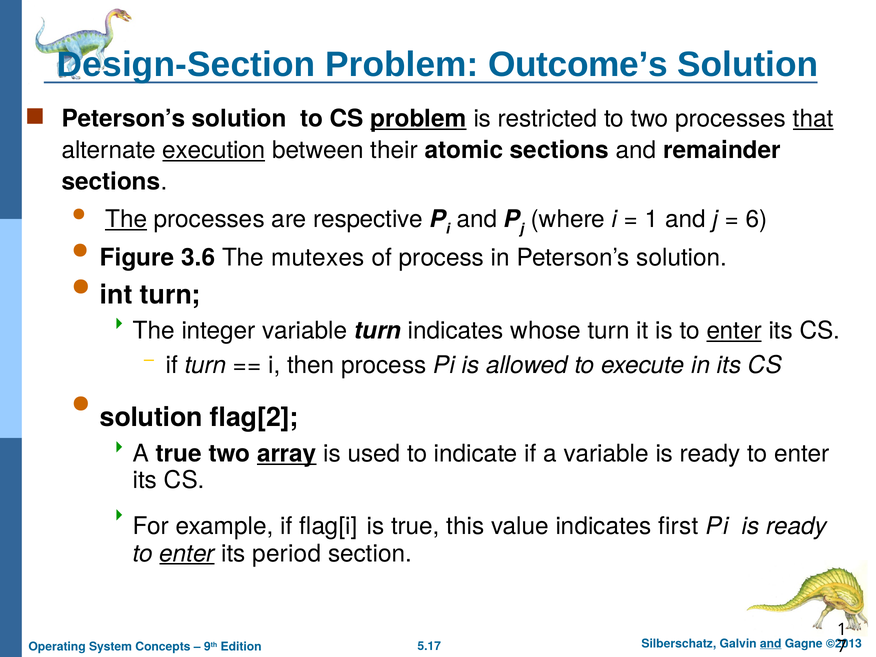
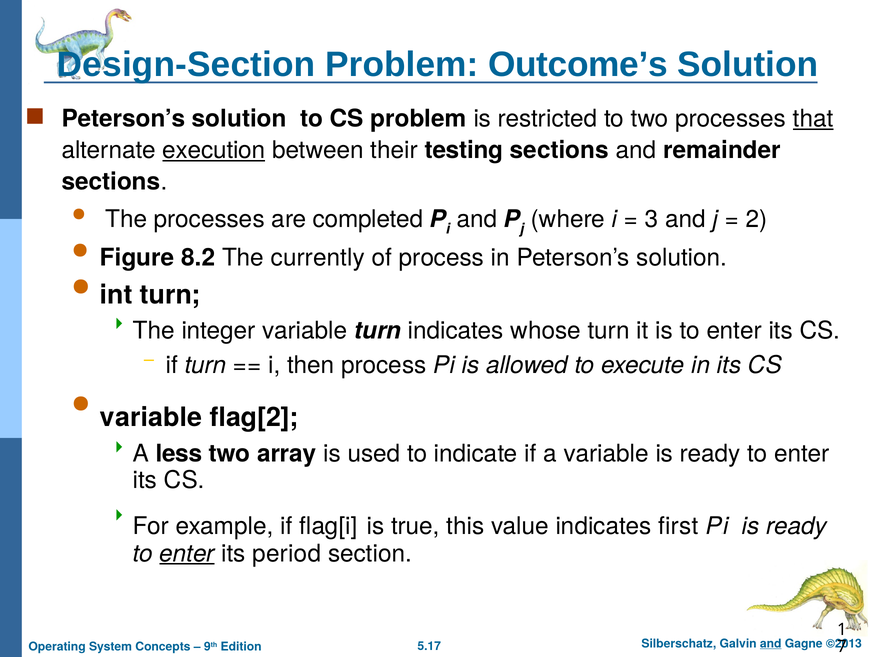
problem underline: present -> none (418, 119)
atomic: atomic -> testing (464, 150)
The underline: present -> none (126, 219)
respective: respective -> completed (368, 219)
1: 1 -> 3 (652, 219)
6: 6 -> 2 (756, 219)
3.6: 3.6 -> 8.2 (198, 258)
mutexes: mutexes -> currently (318, 258)
enter underline: present -> none (734, 331)
solution: solution -> variable (151, 417)
A true: true -> less (179, 454)
array underline: present -> none (287, 454)
